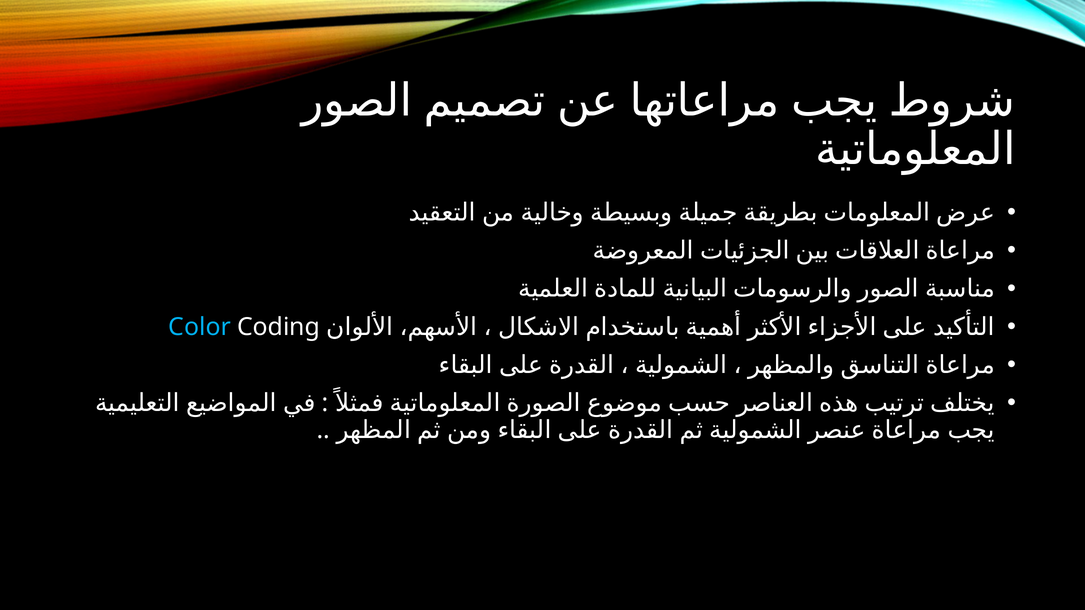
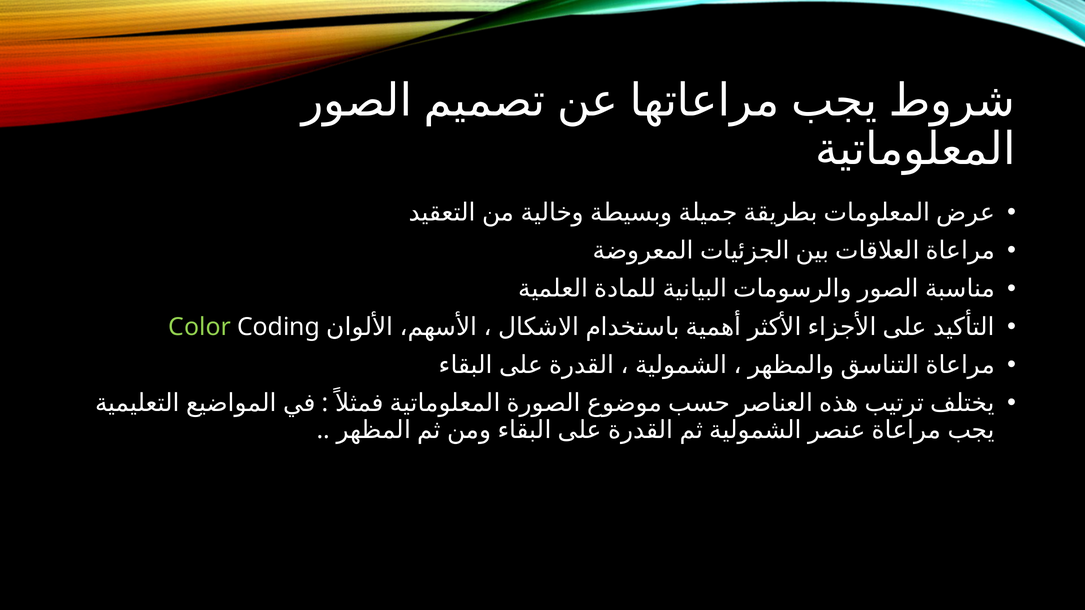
Color colour: light blue -> light green (200, 327)
